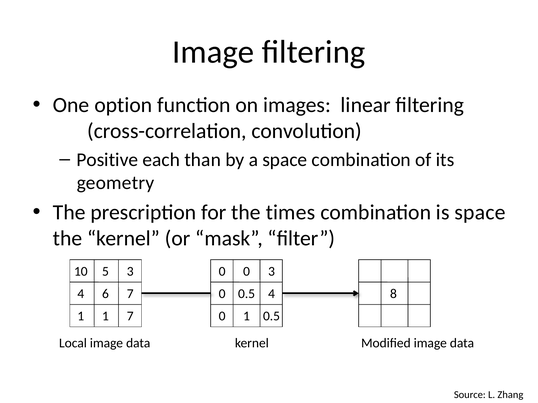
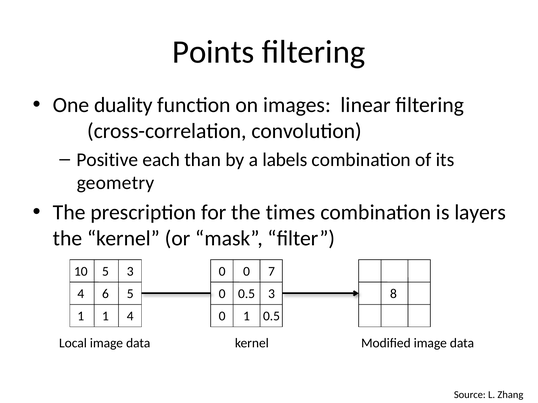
Image: Image -> Points (213, 52)
option: option -> duality (123, 105)
a space: space -> labels (285, 160)
is space: space -> layers (480, 213)
0 3: 3 -> 7 (271, 272)
6 7: 7 -> 5 (130, 294)
0.5 4: 4 -> 3 (271, 294)
1 7: 7 -> 4 (130, 316)
